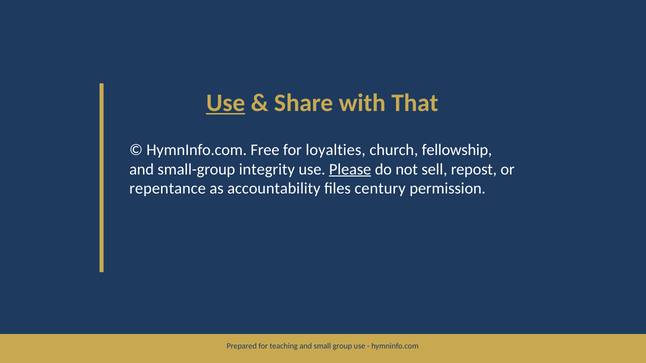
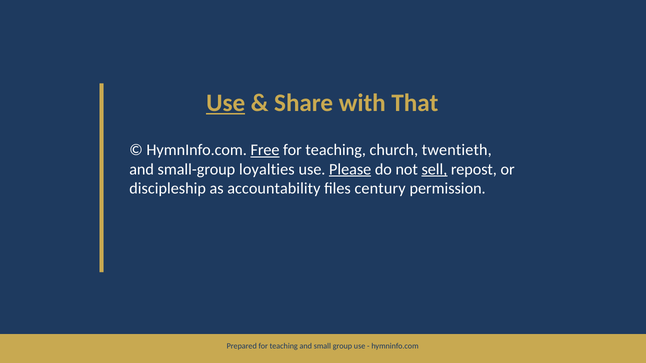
Free underline: none -> present (265, 150)
loyalties: loyalties -> teaching (336, 150)
fellowship: fellowship -> twentieth (457, 150)
integrity: integrity -> loyalties (267, 169)
sell underline: none -> present (434, 169)
repentance: repentance -> discipleship (168, 189)
